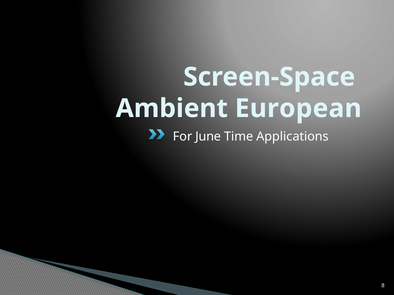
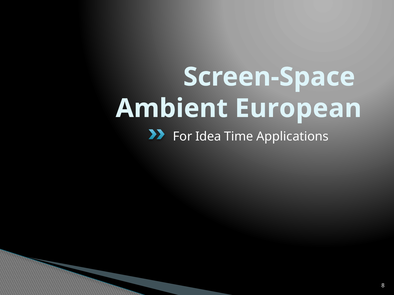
June: June -> Idea (208, 137)
